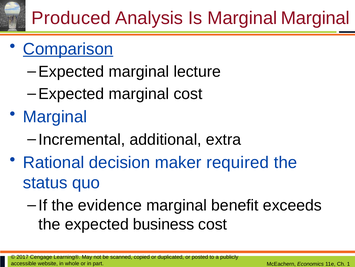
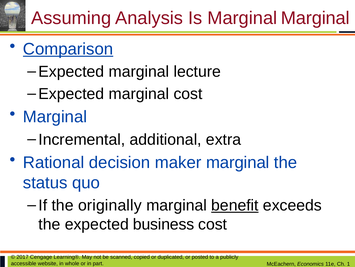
Produced: Produced -> Assuming (71, 18)
maker required: required -> marginal (238, 162)
evidence: evidence -> originally (110, 205)
benefit underline: none -> present (235, 205)
